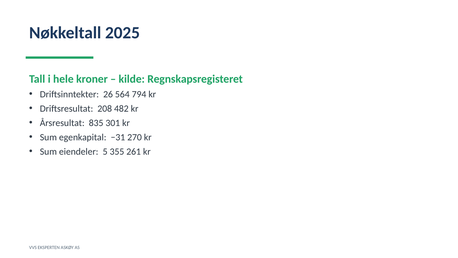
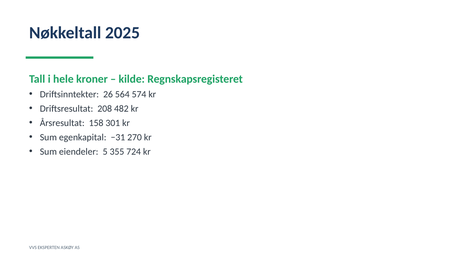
794: 794 -> 574 (139, 94)
835: 835 -> 158 (96, 123)
261: 261 -> 724 (134, 151)
